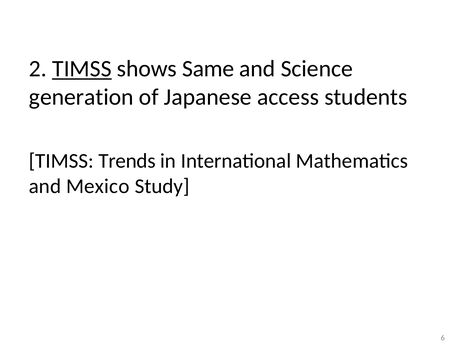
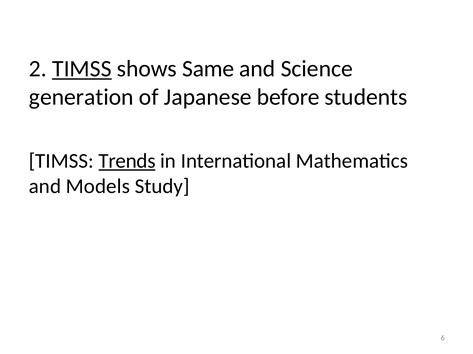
access: access -> before (288, 97)
Trends underline: none -> present (127, 161)
Mexico: Mexico -> Models (98, 186)
